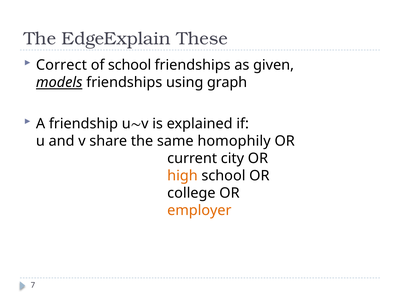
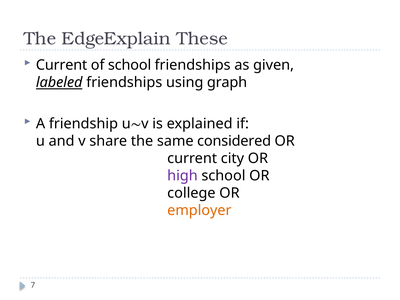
Correct: Correct -> Current (62, 65)
models: models -> labeled (59, 82)
homophily: homophily -> considered (234, 141)
high colour: orange -> purple (182, 176)
